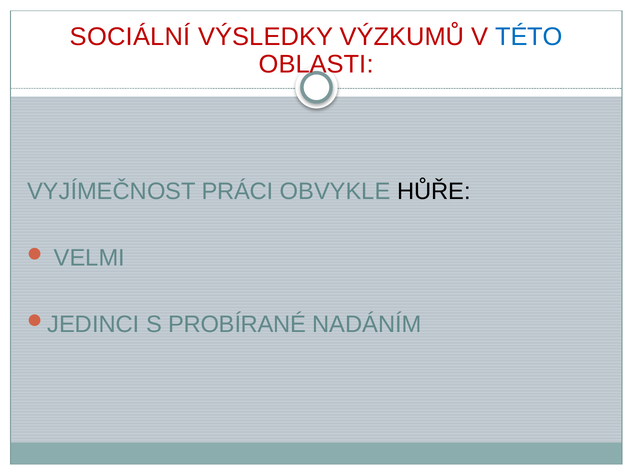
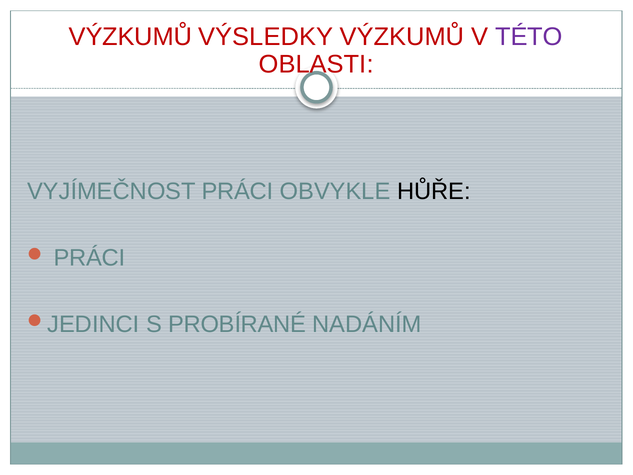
SOCIÁLNÍ: SOCIÁLNÍ -> VÝZKUMŮ (130, 37)
TÉTO colour: blue -> purple (529, 37)
VELMI: VELMI -> PRÁCI (89, 258)
